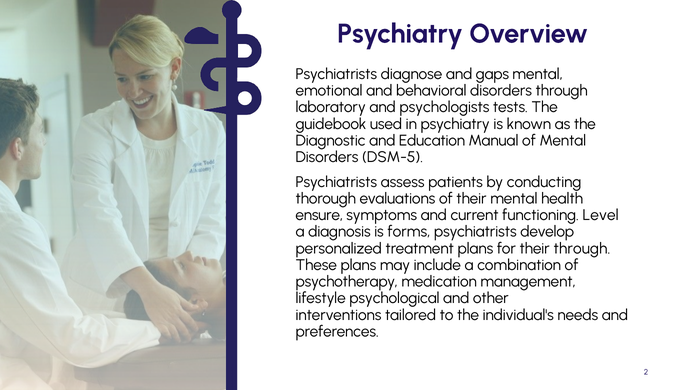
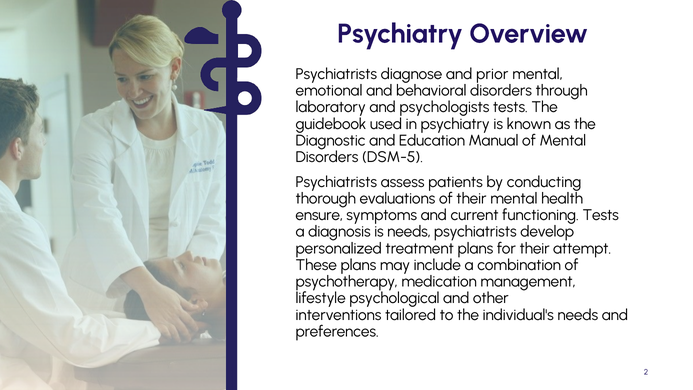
gaps: gaps -> prior (492, 74)
functioning Level: Level -> Tests (601, 215)
is forms: forms -> needs (409, 232)
their through: through -> attempt (582, 248)
